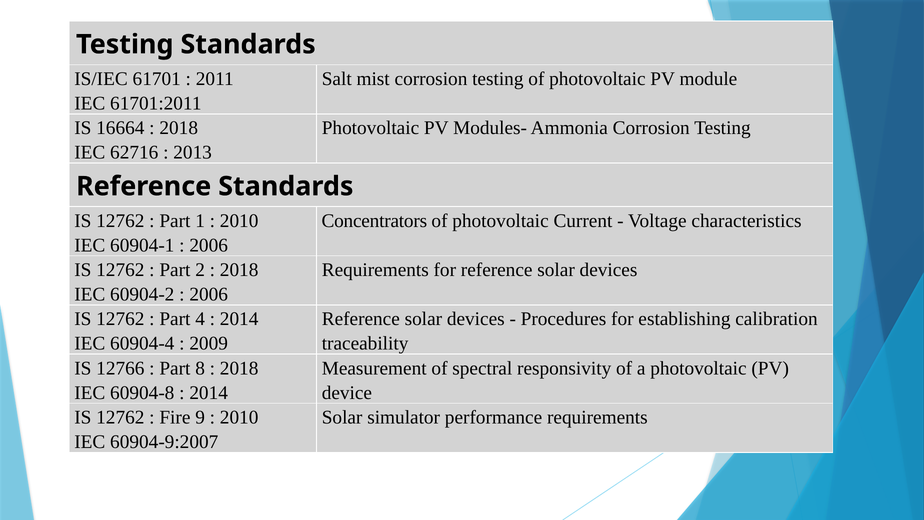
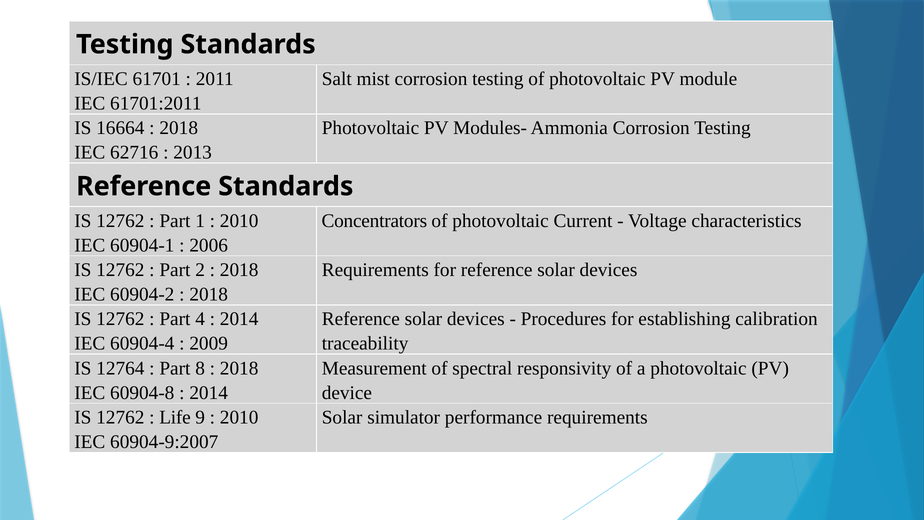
2006: 2006 -> 2018 (209, 294)
12766: 12766 -> 12764 (120, 368)
Fire: Fire -> Life (175, 417)
